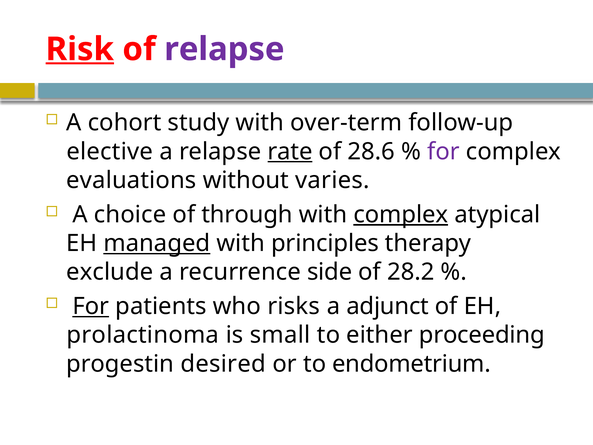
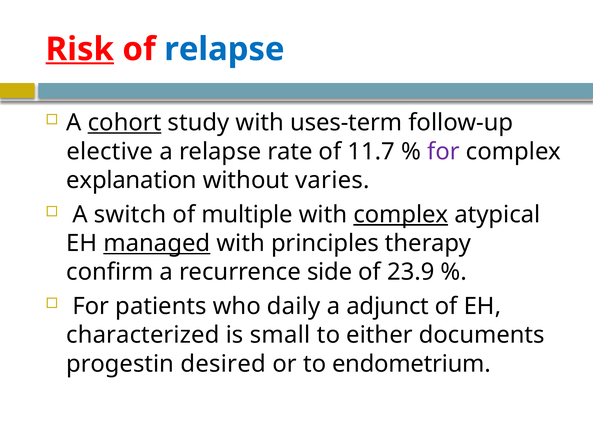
relapse colour: purple -> blue (224, 49)
cohort underline: none -> present (125, 123)
over-term: over-term -> uses-term (346, 123)
rate underline: present -> none (290, 151)
28.6: 28.6 -> 11.7 (371, 151)
evaluations: evaluations -> explanation (132, 180)
choice: choice -> switch (130, 214)
through: through -> multiple (247, 214)
exclude: exclude -> confirm (110, 272)
28.2: 28.2 -> 23.9 (411, 272)
For underline: present -> none (91, 306)
risks: risks -> daily (294, 306)
prolactinoma: prolactinoma -> characterized (143, 335)
proceeding: proceeding -> documents (482, 335)
